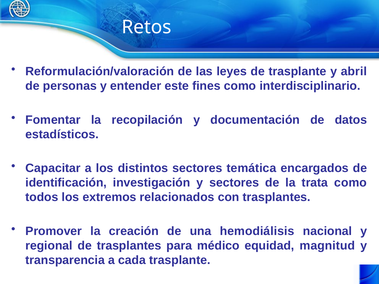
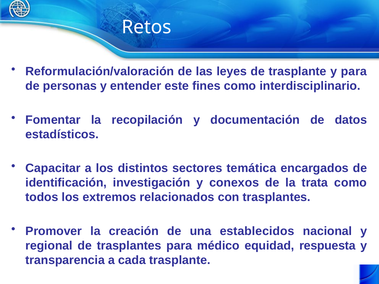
y abril: abril -> para (354, 72)
y sectores: sectores -> conexos (234, 183)
hemodiálisis: hemodiálisis -> establecidos (257, 231)
magnitud: magnitud -> respuesta (327, 246)
